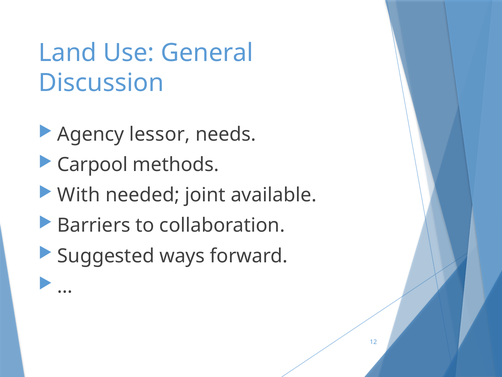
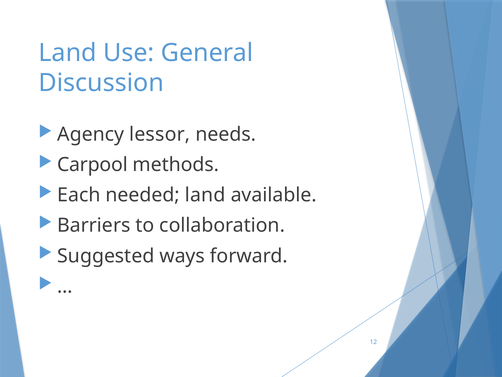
With: With -> Each (79, 195)
needed joint: joint -> land (205, 195)
